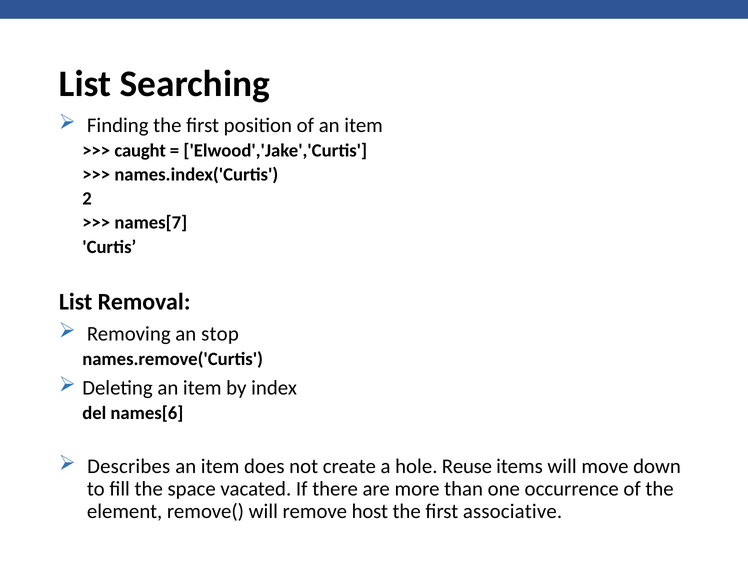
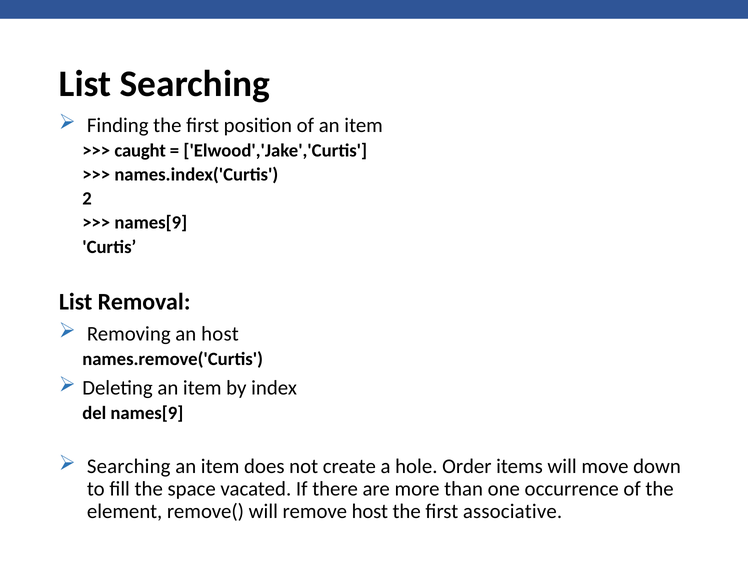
names[7: names[7 -> names[9 (151, 223)
an stop: stop -> host (220, 334)
del names[6: names[6 -> names[9 (147, 413)
Describes: Describes -> Searching (129, 466)
Reuse: Reuse -> Order (467, 466)
